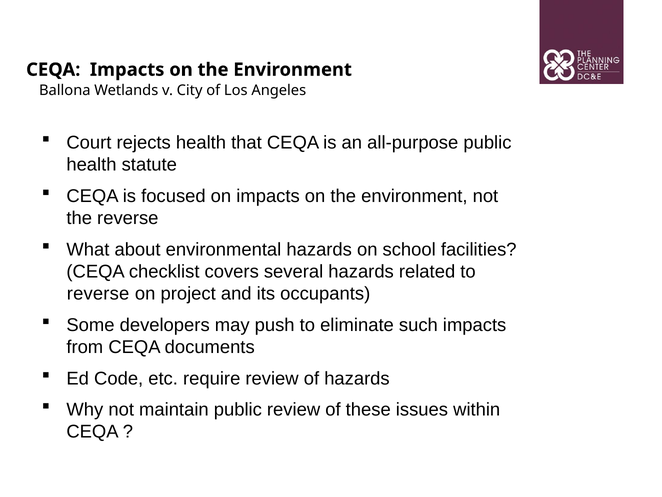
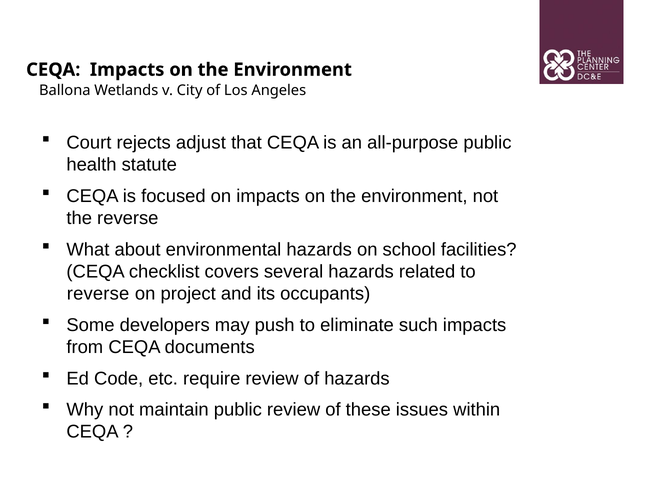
rejects health: health -> adjust (201, 143)
